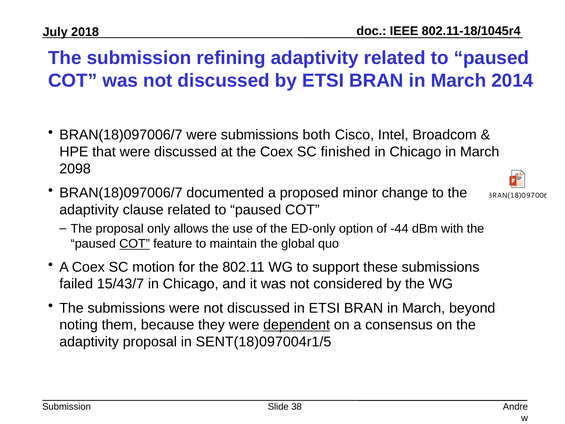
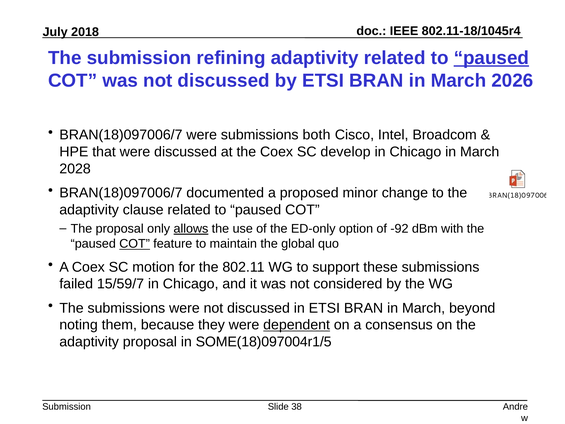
paused underline: none -> present (491, 58)
2014: 2014 -> 2026 (512, 80)
finished: finished -> develop (346, 152)
2098: 2098 -> 2028 (75, 169)
allows underline: none -> present (191, 229)
-44: -44 -> -92 (399, 229)
15/43/7: 15/43/7 -> 15/59/7 (120, 284)
SENT(18)097004r1/5: SENT(18)097004r1/5 -> SOME(18)097004r1/5 (264, 342)
